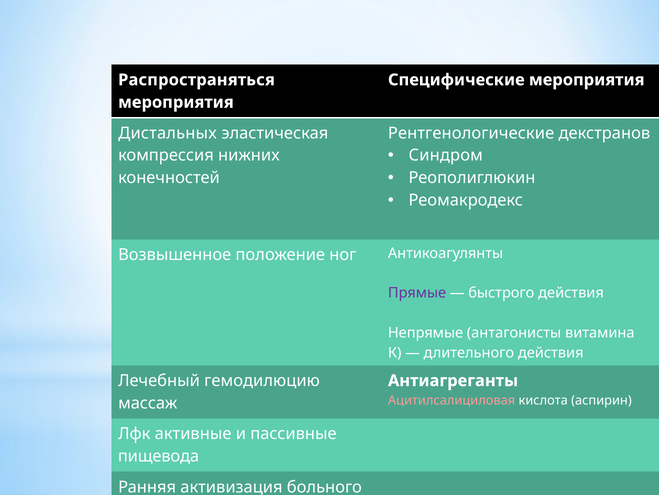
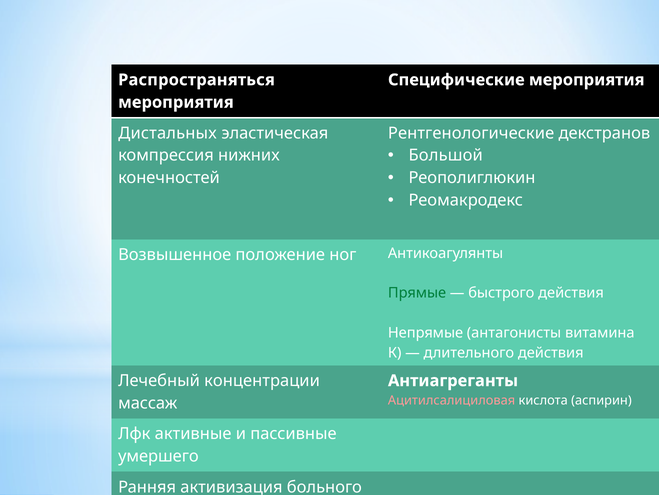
Синдром: Синдром -> Большой (446, 155)
Прямые colour: purple -> green (417, 293)
гемодилюцию: гемодилюцию -> концентрации (262, 380)
пищевода: пищевода -> умершего (158, 456)
